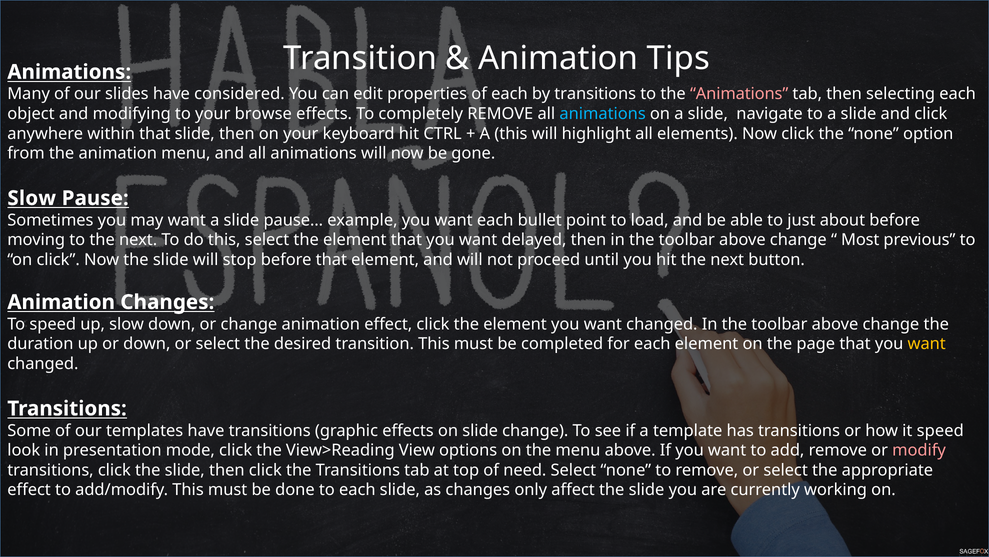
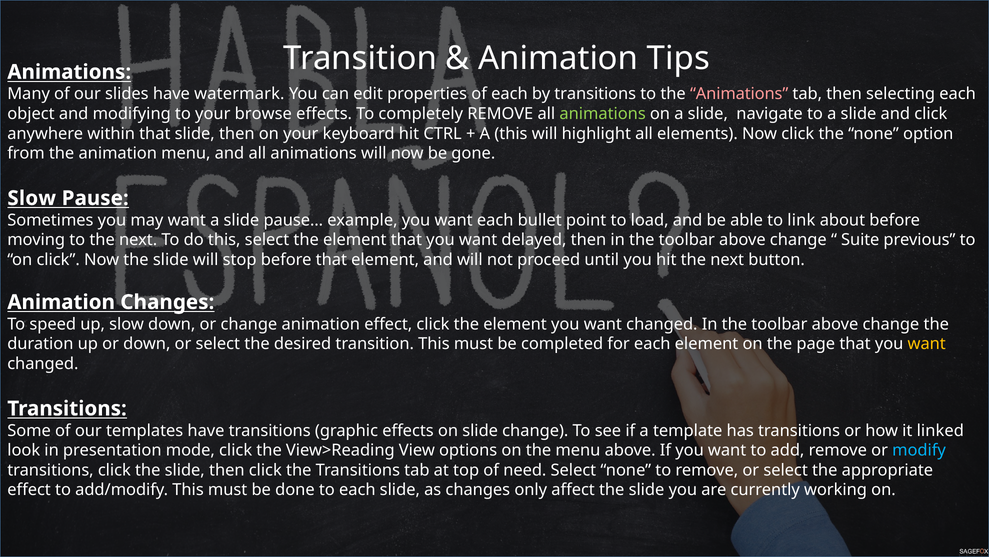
considered: considered -> watermark (239, 94)
animations colour: light blue -> light green (603, 114)
just: just -> link (801, 220)
Most: Most -> Suite (860, 240)
it speed: speed -> linked (940, 430)
modify colour: pink -> light blue (919, 450)
